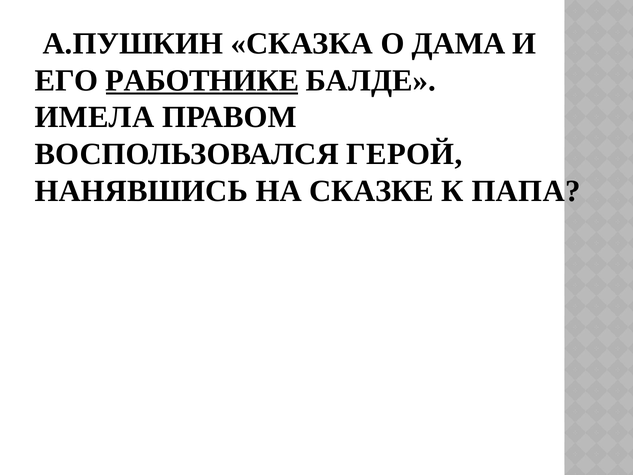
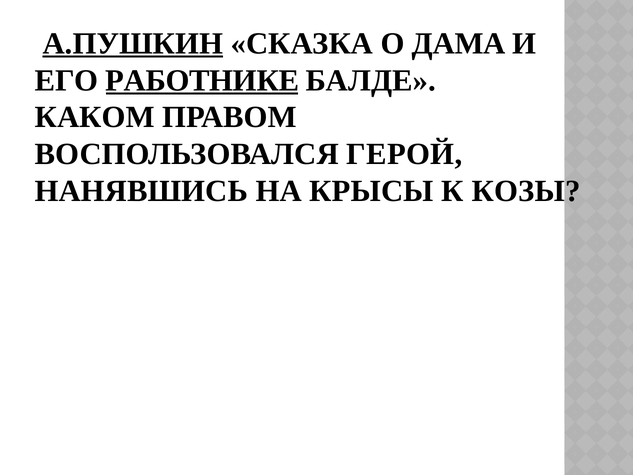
А.ПУШКИН underline: none -> present (133, 43)
ИМЕЛА: ИМЕЛА -> КАКОМ (95, 117)
СКАЗКЕ: СКАЗКЕ -> КРЫСЫ (372, 191)
ПАПА: ПАПА -> КОЗЫ (526, 191)
